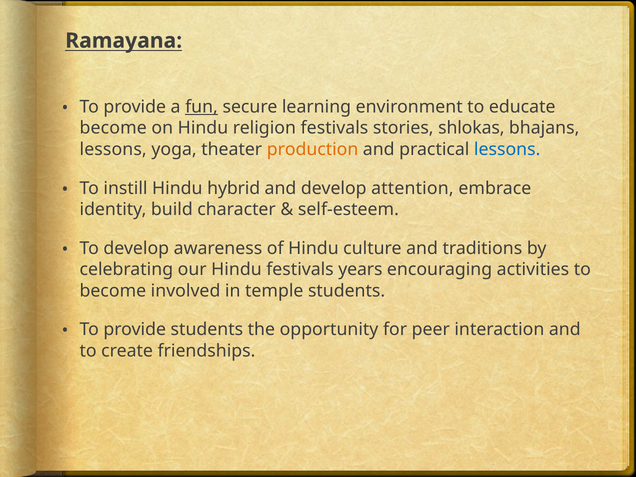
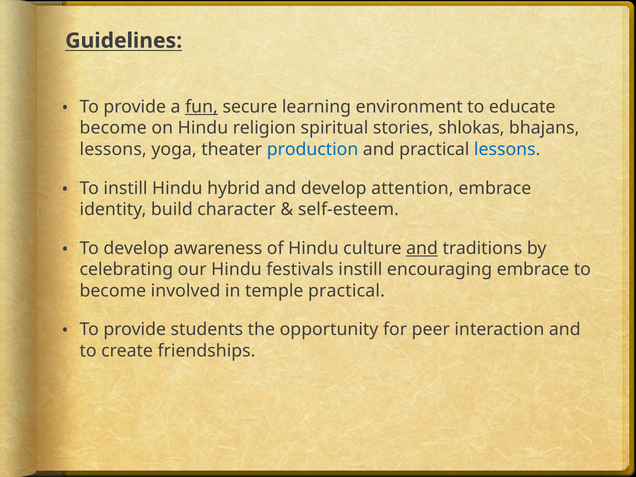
Ramayana: Ramayana -> Guidelines (124, 41)
religion festivals: festivals -> spiritual (334, 128)
production colour: orange -> blue (313, 149)
and underline: none -> present (422, 248)
festivals years: years -> instill (360, 270)
encouraging activities: activities -> embrace (533, 270)
temple students: students -> practical (346, 291)
